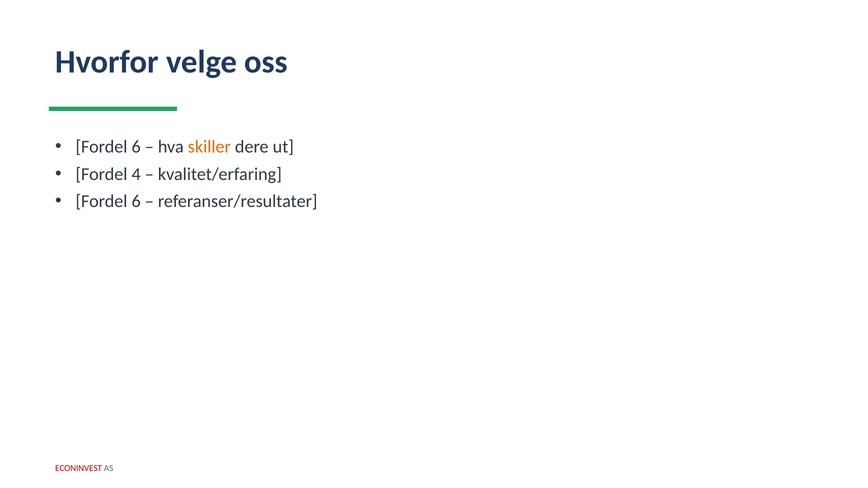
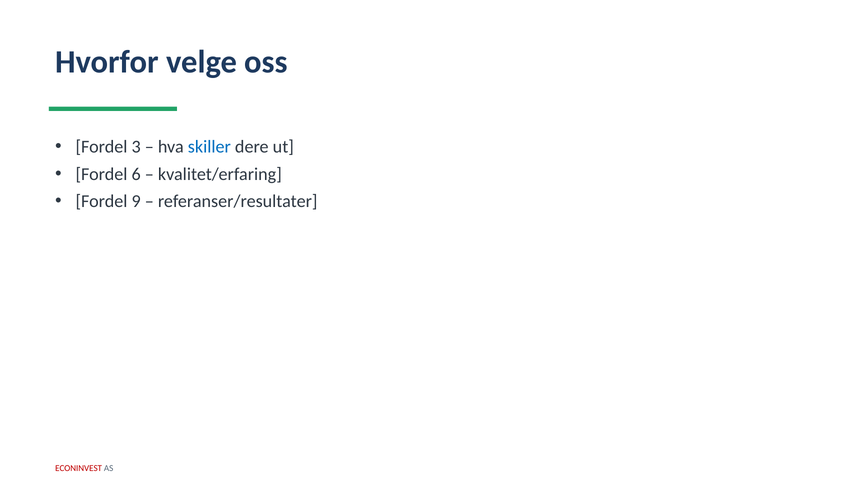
6: 6 -> 3 (136, 147)
skiller colour: orange -> blue (209, 147)
4: 4 -> 6 (136, 174)
6: 6 -> 9 (136, 201)
